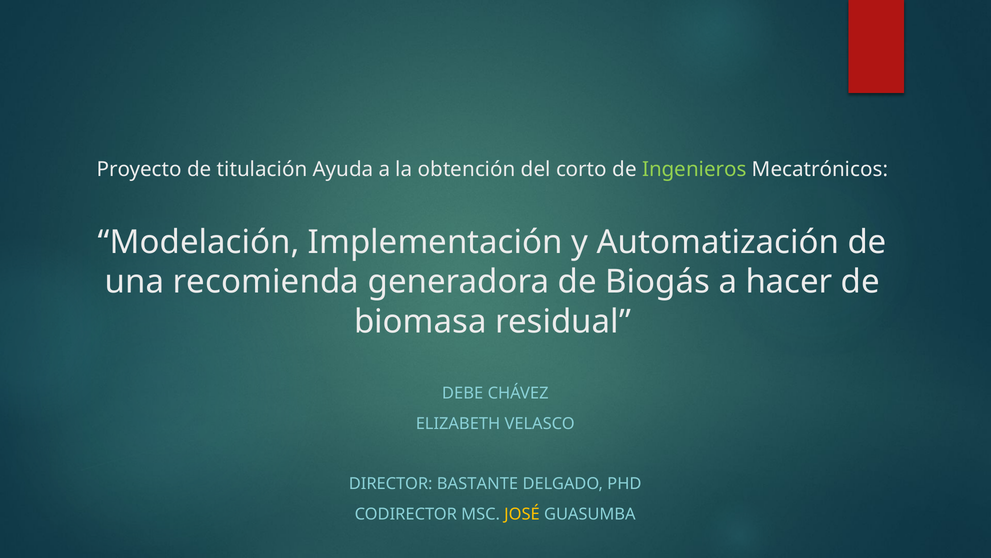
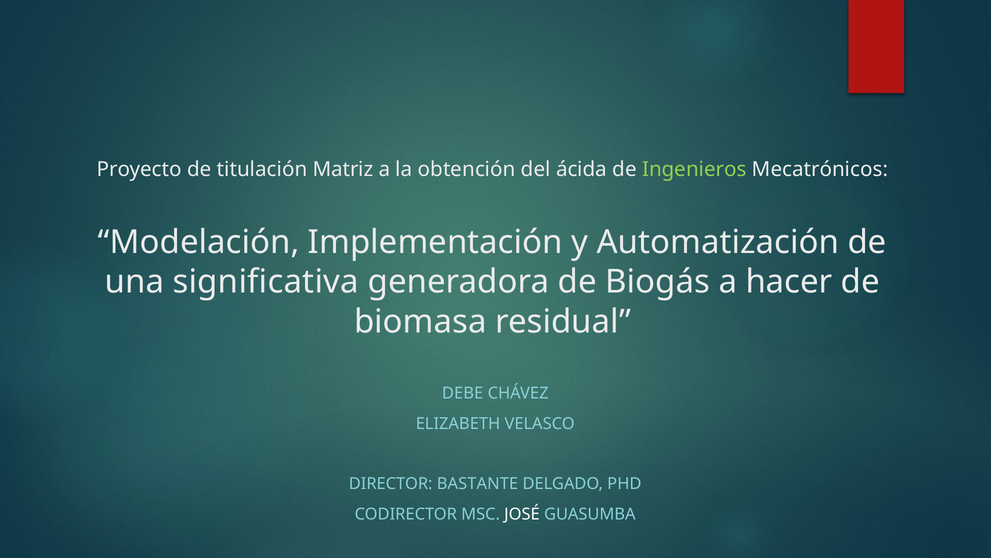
Ayuda: Ayuda -> Matriz (343, 169)
corto: corto -> ácida (582, 169)
recomienda: recomienda -> significativa (266, 282)
JOSÉ colour: yellow -> white (522, 514)
